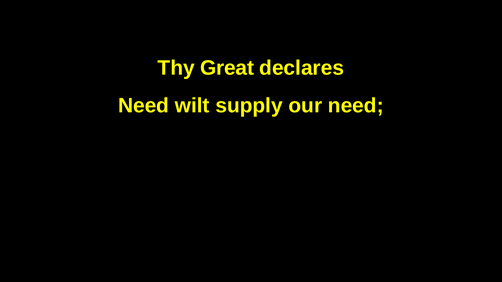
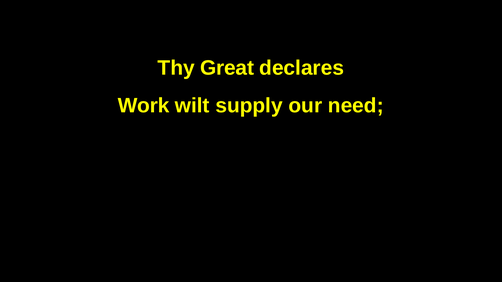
Need: Need -> Work (144, 106)
